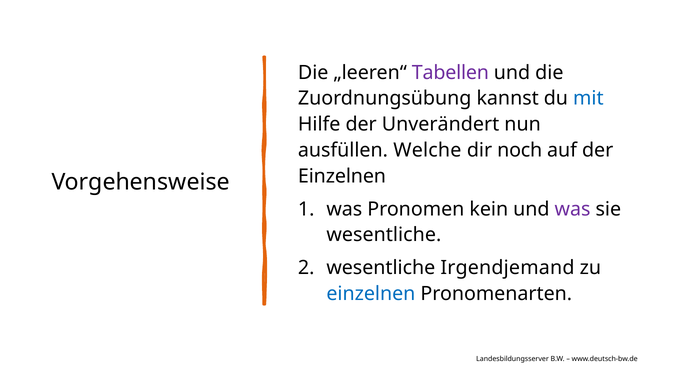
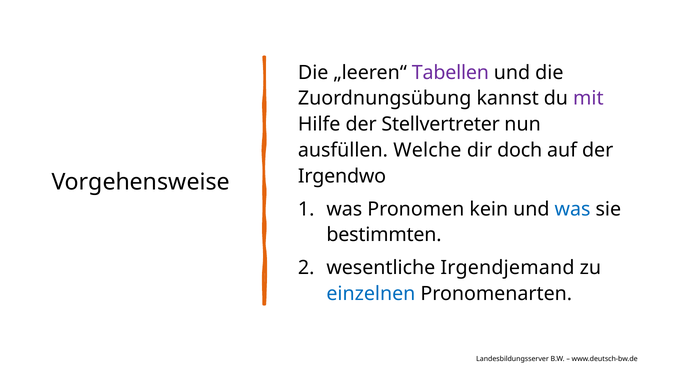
mit colour: blue -> purple (588, 98)
Unverändert: Unverändert -> Stellvertreter (441, 124)
noch: noch -> doch (520, 150)
Einzelnen: Einzelnen -> Irgendwo (342, 176)
was colour: purple -> blue (573, 209)
wesentliche: wesentliche -> bestimmten (384, 235)
